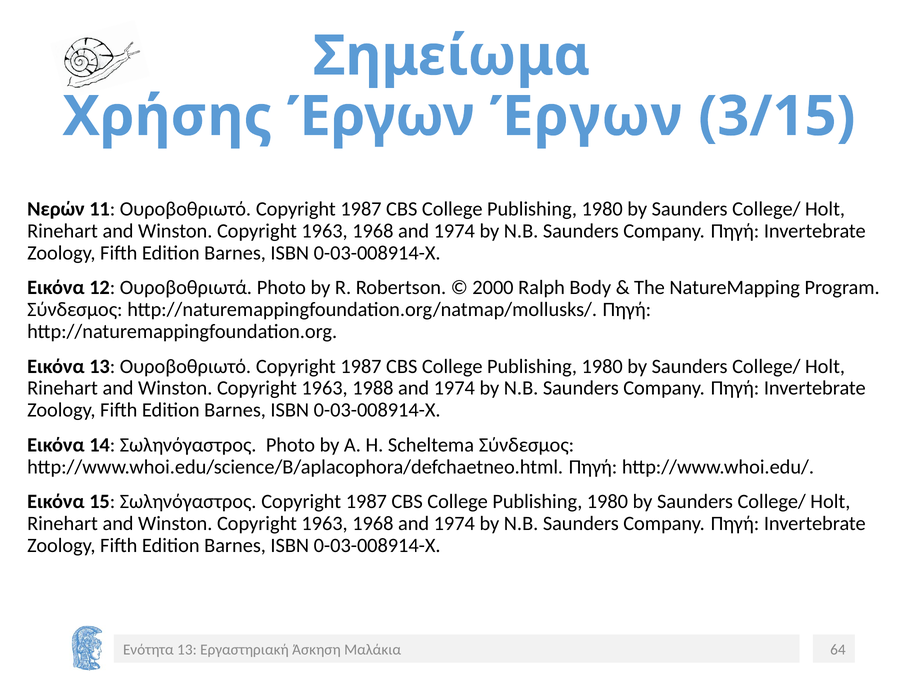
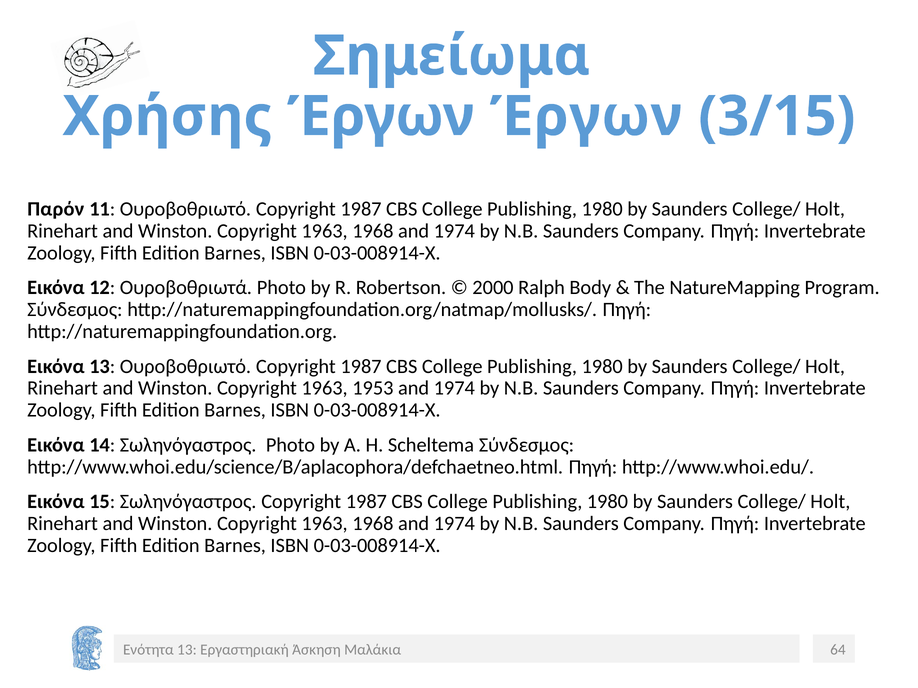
Νερών: Νερών -> Παρόν (56, 209)
1988: 1988 -> 1953 (373, 389)
